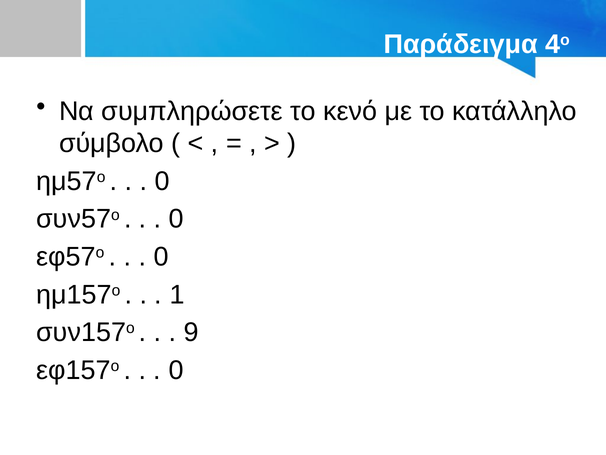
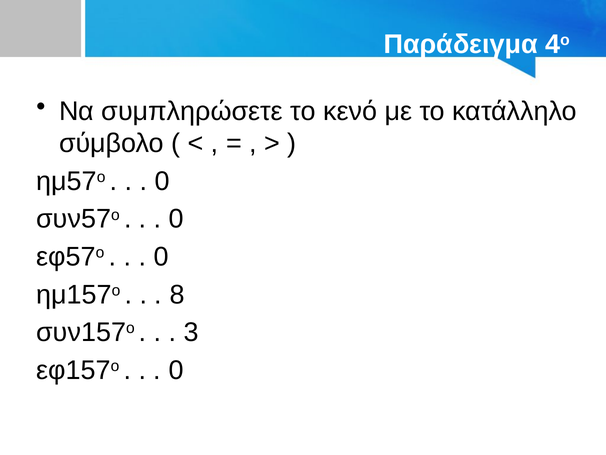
1: 1 -> 8 (177, 294)
9: 9 -> 3 (191, 332)
